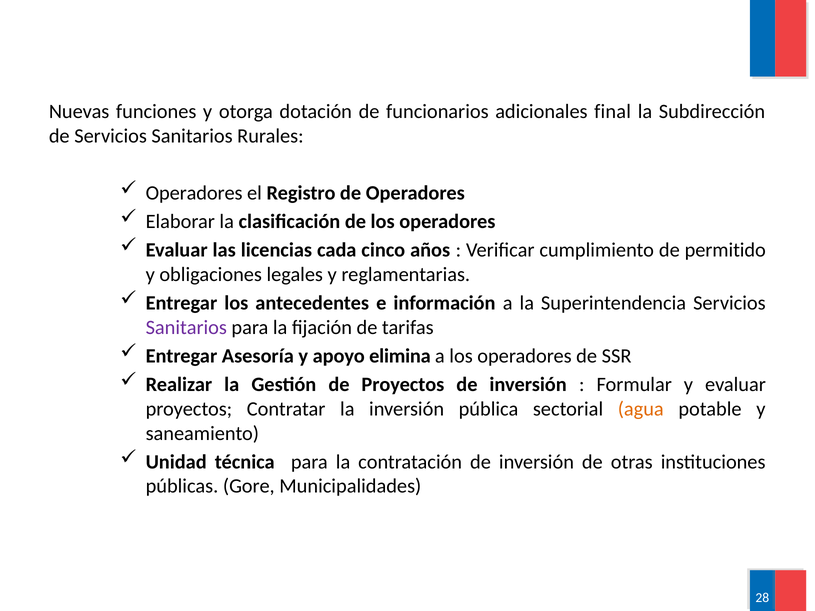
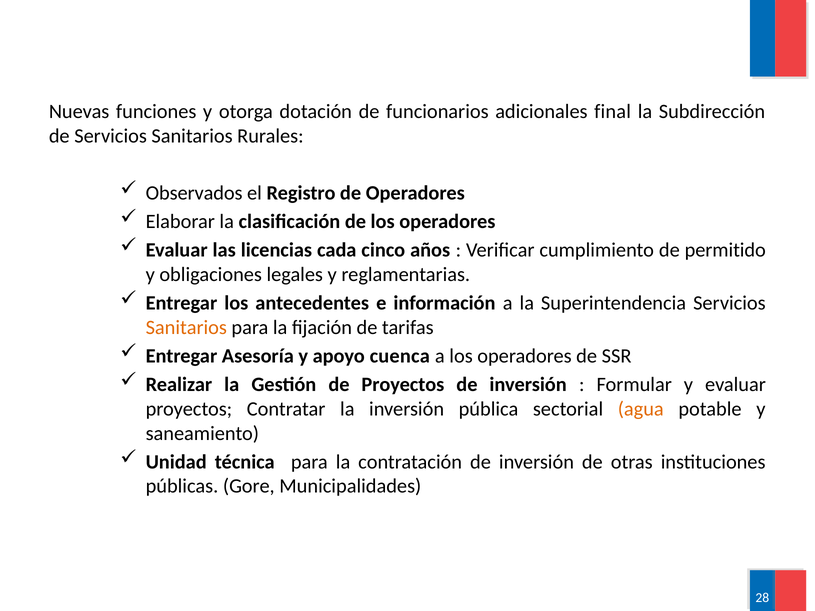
Operadores: Operadores -> Observados (194, 193)
Sanitarios colour: purple -> orange (186, 328)
elimina: elimina -> cuenca (400, 356)
